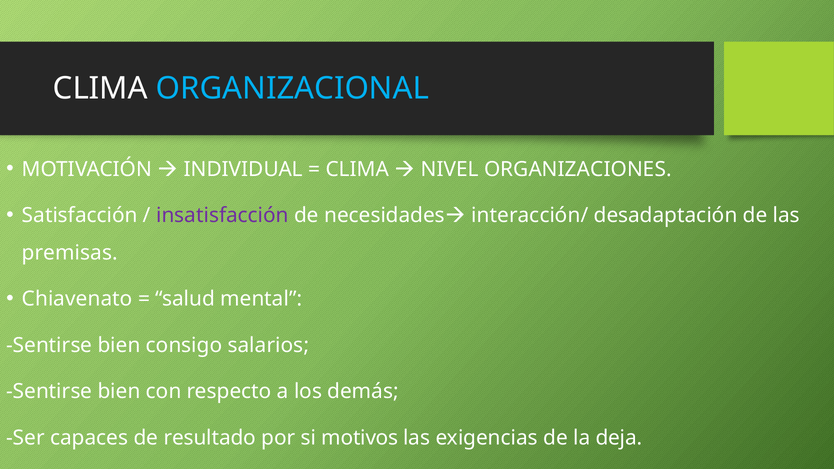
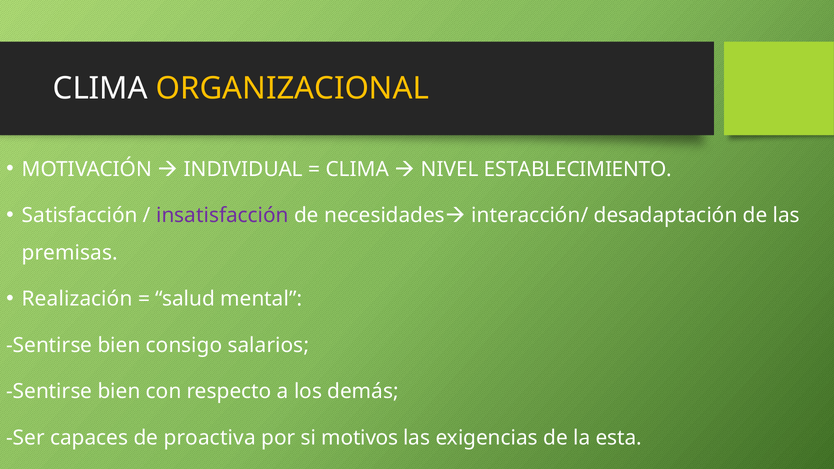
ORGANIZACIONAL colour: light blue -> yellow (292, 88)
ORGANIZACIONES: ORGANIZACIONES -> ESTABLECIMIENTO (578, 169)
Chiavenato: Chiavenato -> Realización (77, 299)
resultado: resultado -> proactiva (210, 438)
deja: deja -> esta (619, 438)
